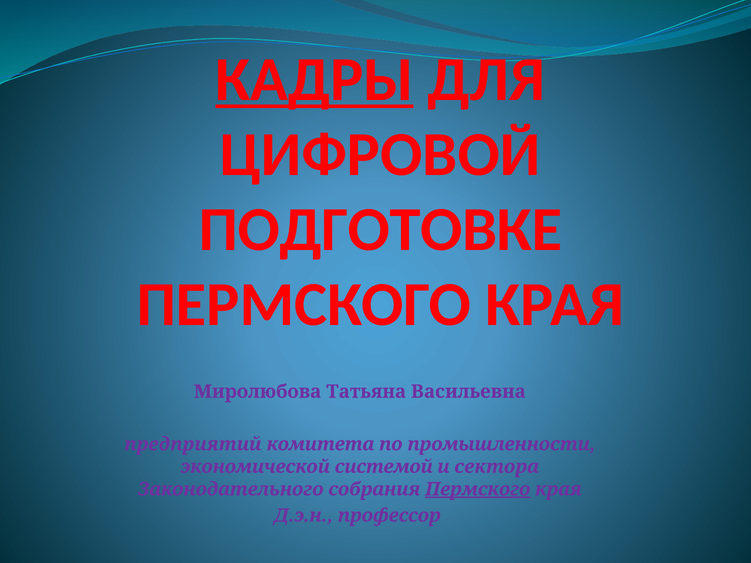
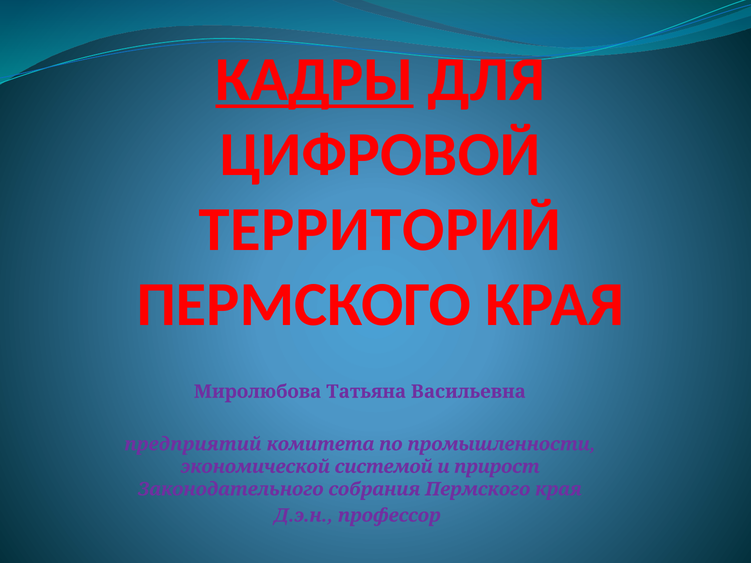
ПОДГОТОВКЕ: ПОДГОТОВКЕ -> ТЕРРИТОРИЙ (380, 230)
сектора: сектора -> прирост (497, 467)
Пермского underline: present -> none (478, 489)
